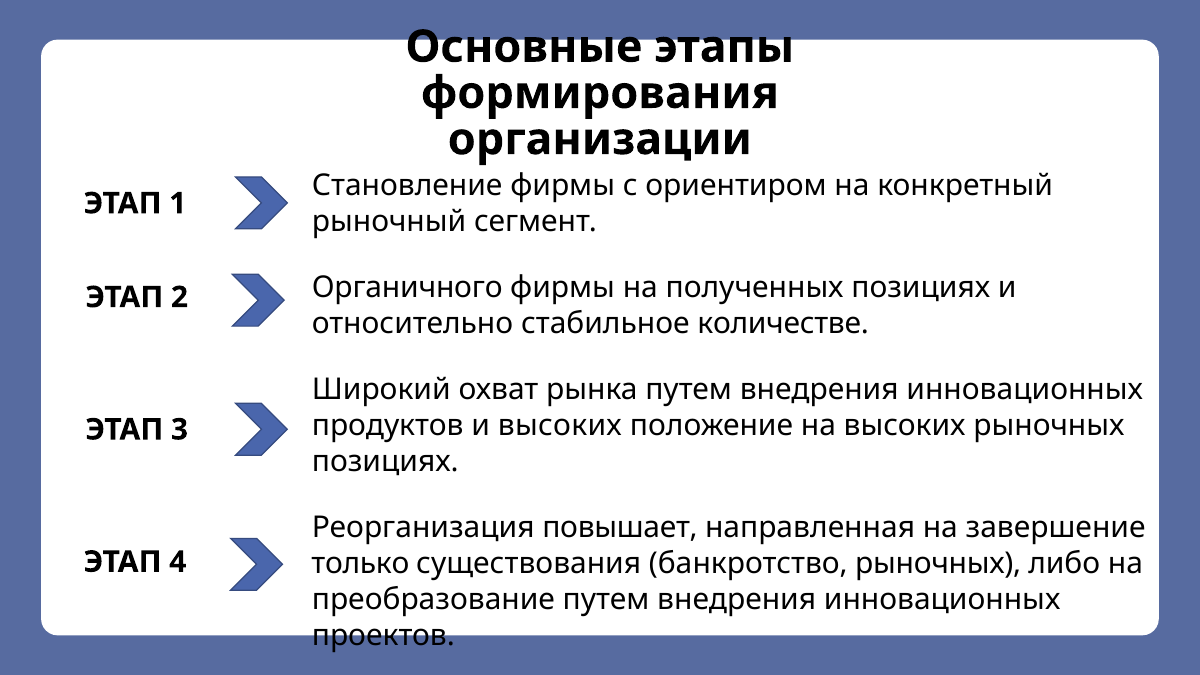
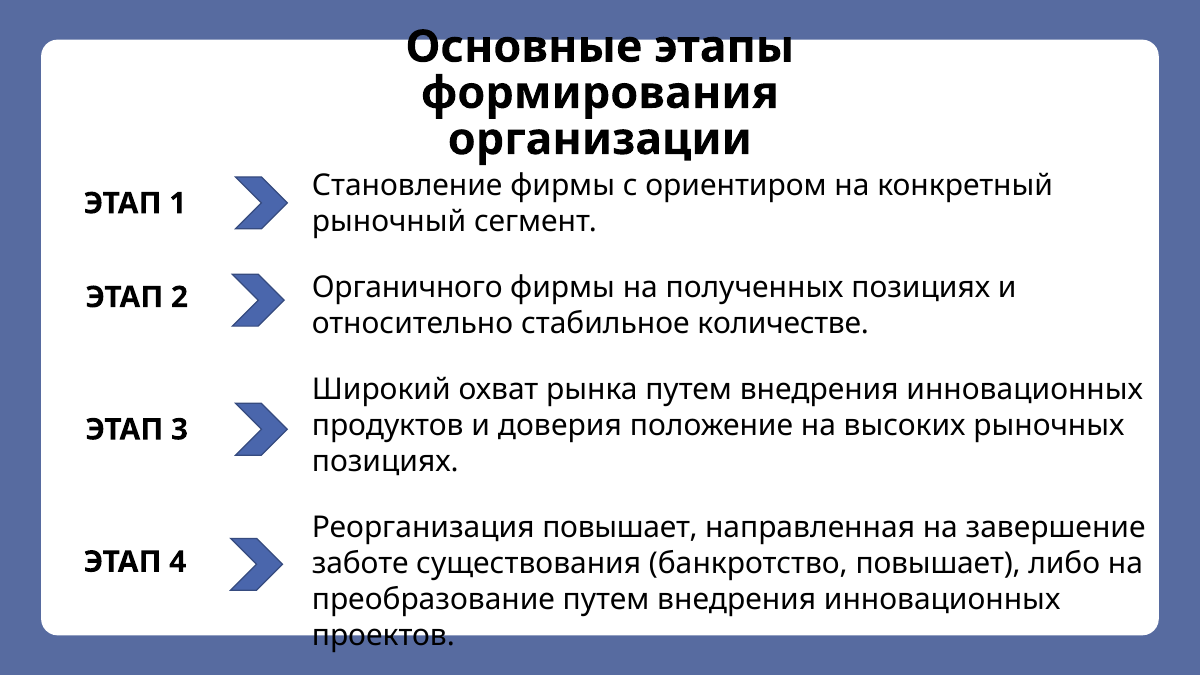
и высоких: высоких -> доверия (560, 426)
только: только -> заботе (360, 564)
банкротство рыночных: рыночных -> повышает (938, 564)
